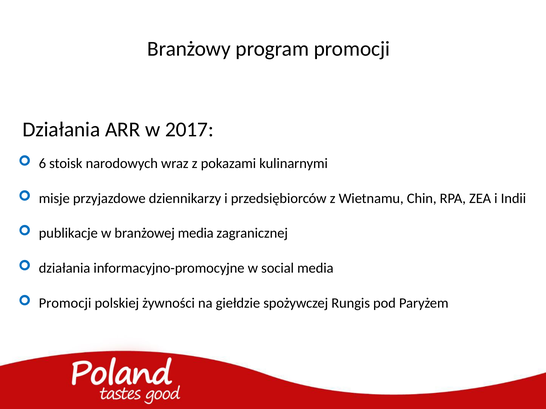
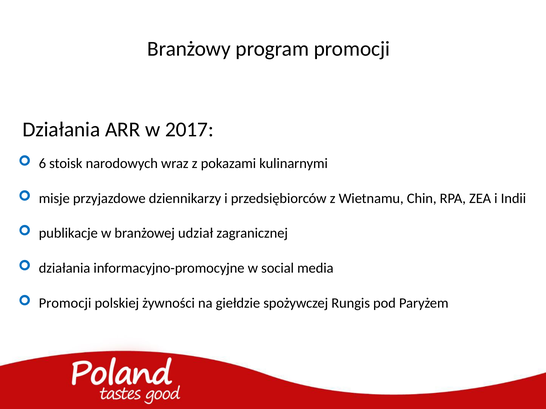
branżowej media: media -> udział (196, 234)
